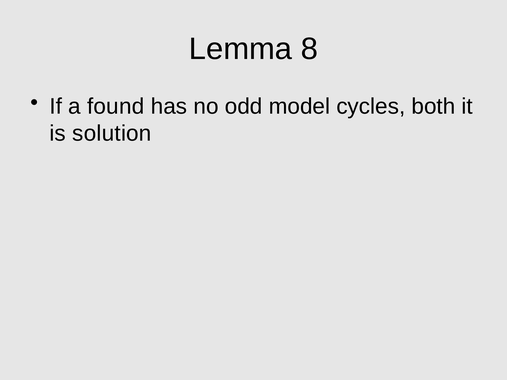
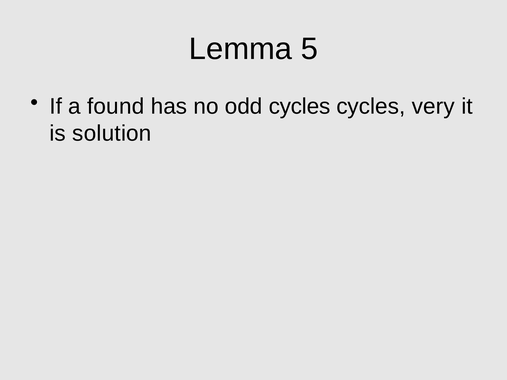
8: 8 -> 5 (309, 49)
odd model: model -> cycles (300, 106)
both: both -> very (433, 106)
